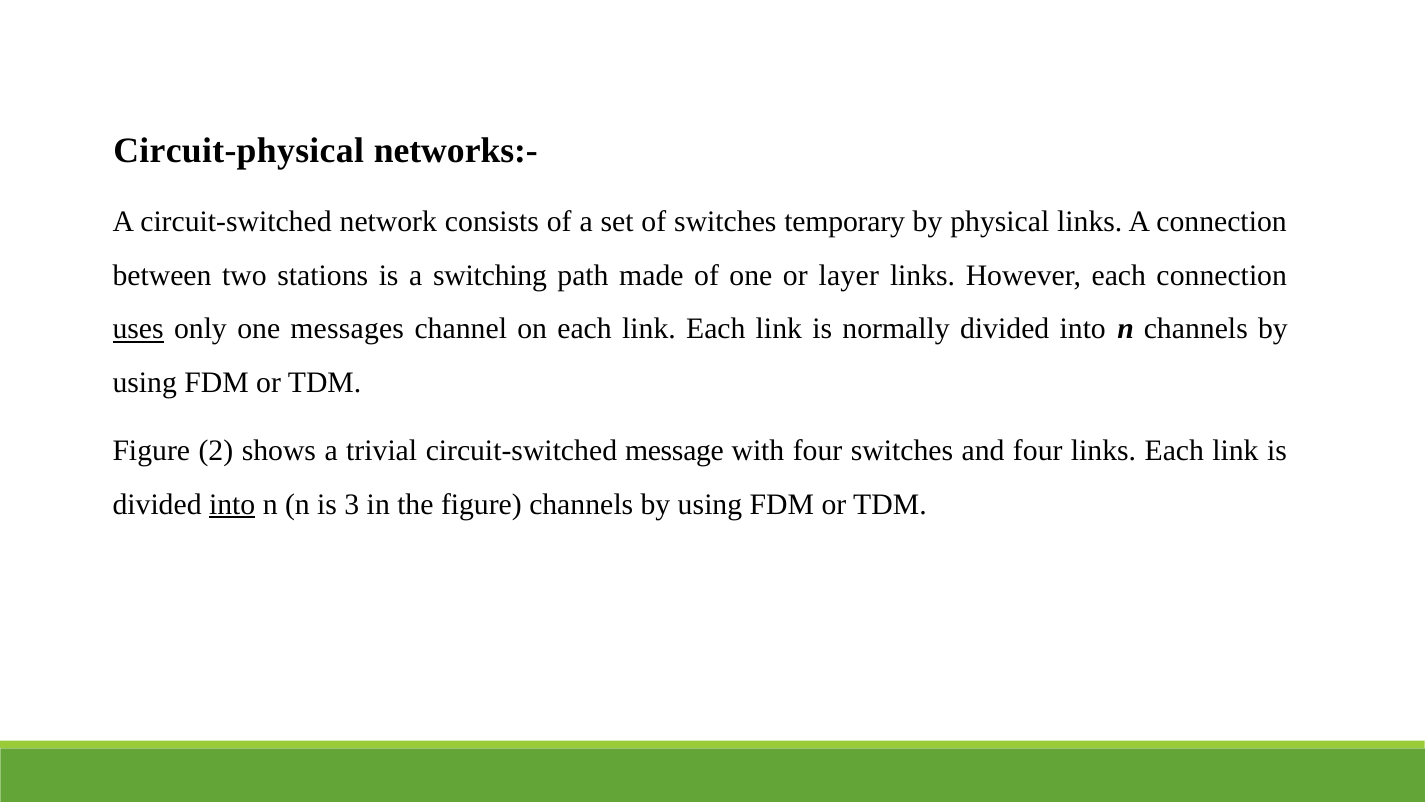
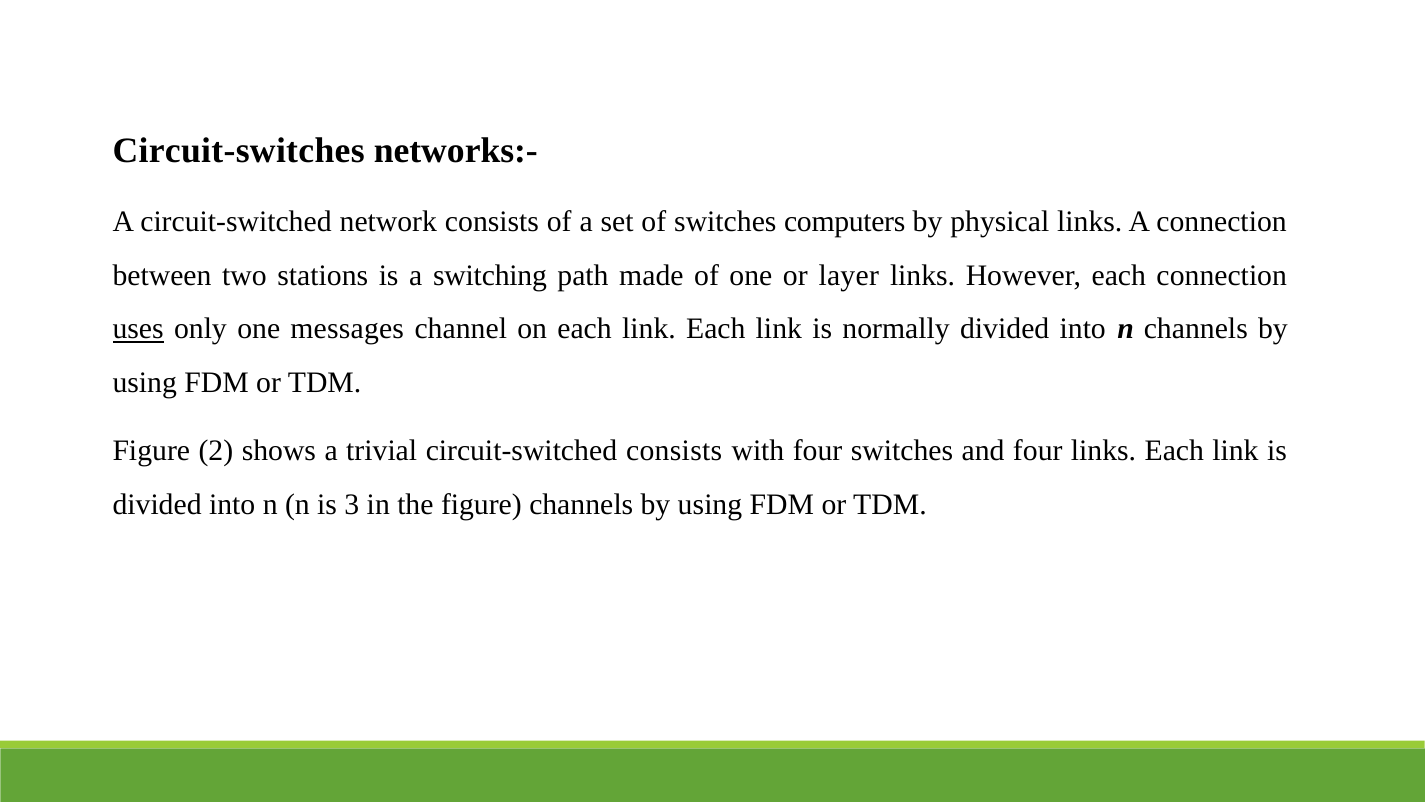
Circuit-physical: Circuit-physical -> Circuit-switches (239, 151)
temporary: temporary -> computers (845, 222)
circuit-switched message: message -> consists (674, 451)
into underline: present -> none (232, 504)
